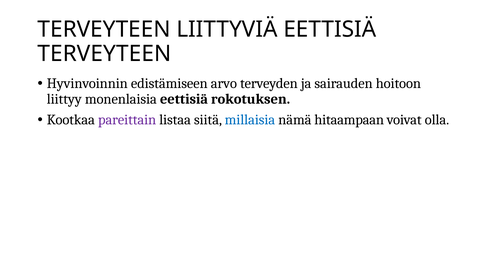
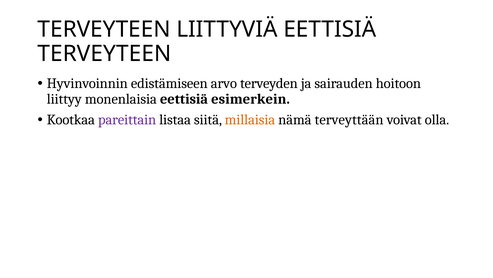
rokotuksen: rokotuksen -> esimerkein (251, 99)
millaisia colour: blue -> orange (250, 120)
hitaampaan: hitaampaan -> terveyttään (349, 120)
